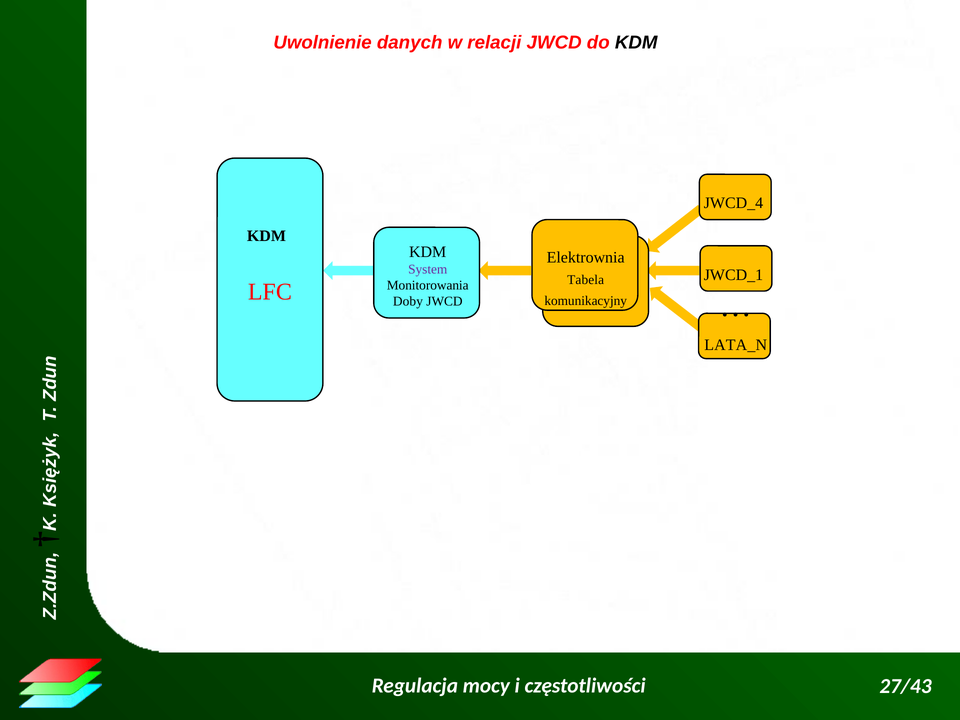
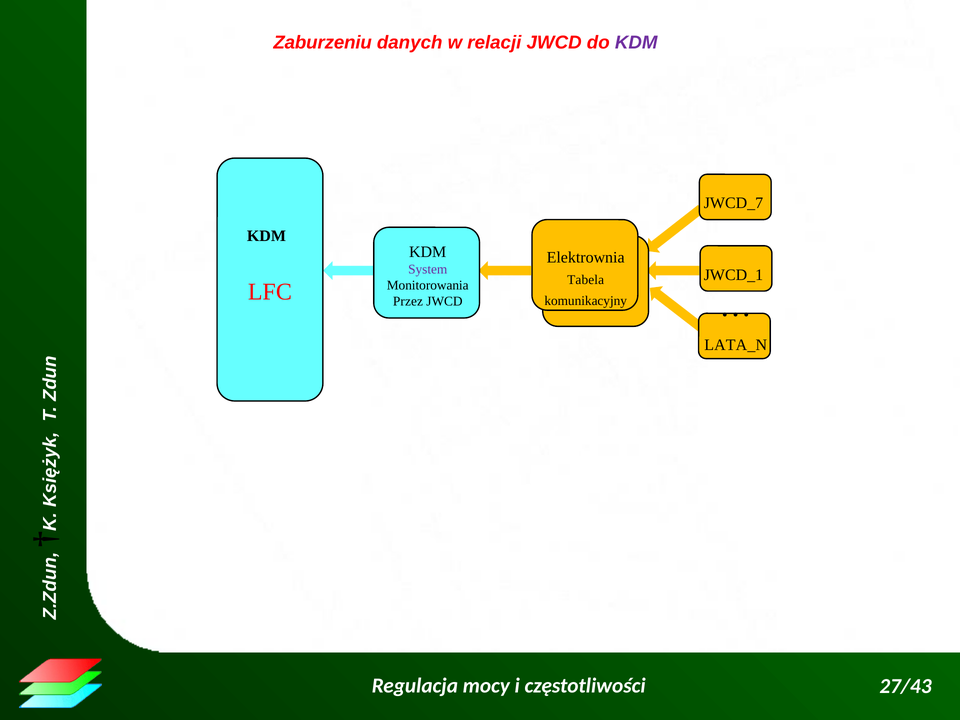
Uwolnienie: Uwolnienie -> Zaburzeniu (323, 43)
KDM colour: black -> purple (636, 43)
JWCD_4: JWCD_4 -> JWCD_7 (734, 203)
Doby: Doby -> Przez (408, 301)
